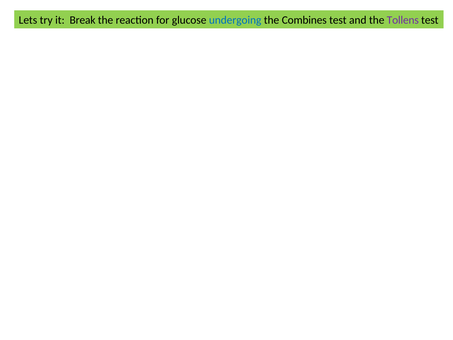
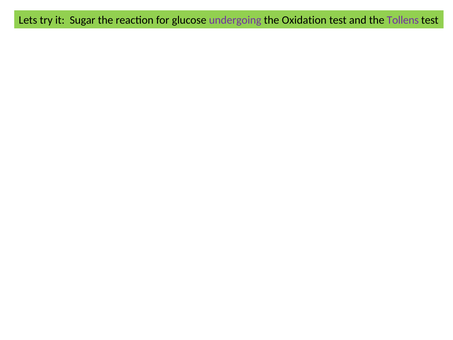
Break: Break -> Sugar (83, 20)
undergoing colour: blue -> purple (235, 20)
Combines: Combines -> Oxidation (304, 20)
